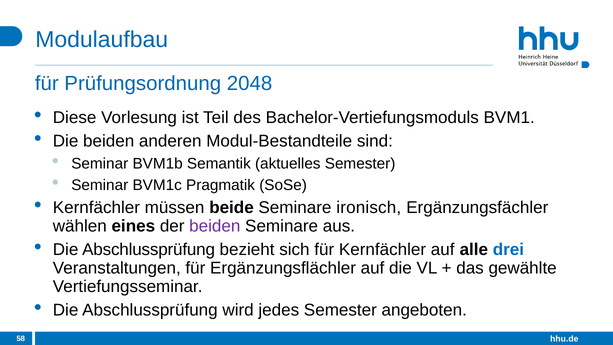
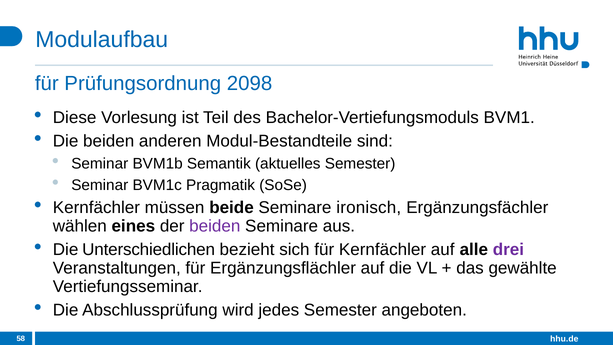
2048: 2048 -> 2098 (250, 84)
Abschlussprüfung: Abschlussprüfung -> Unterschiedlichen (149, 250)
drei colour: blue -> purple (508, 250)
